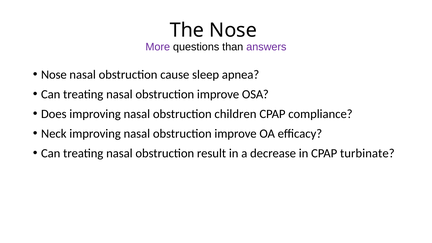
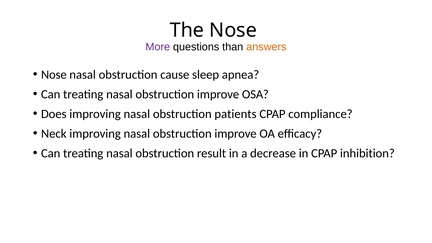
answers colour: purple -> orange (266, 47)
children: children -> patients (236, 114)
turbinate: turbinate -> inhibition (367, 153)
